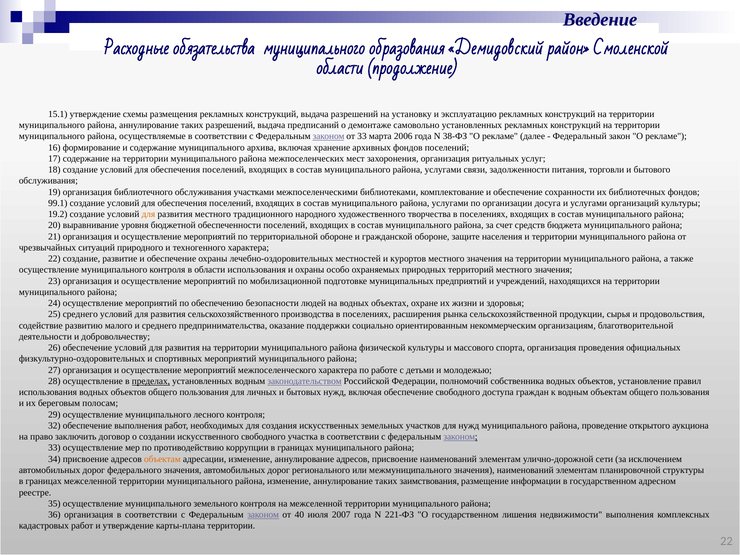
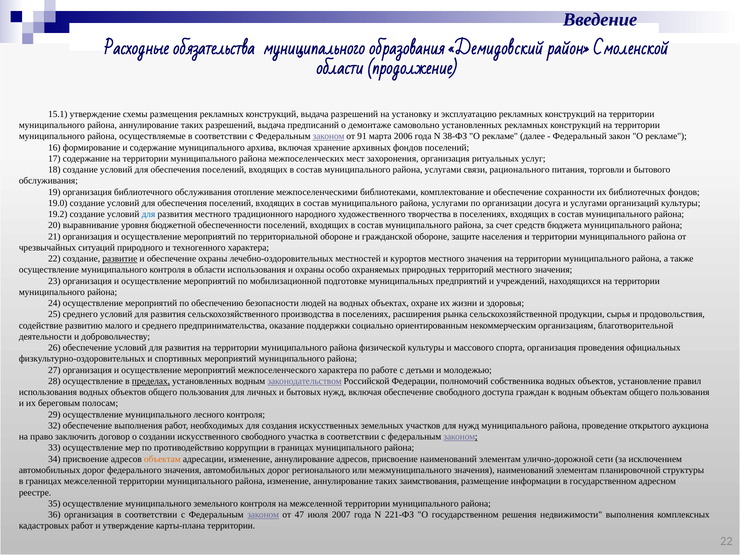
от 33: 33 -> 91 (362, 136)
задолженности: задолженности -> рационального (520, 170)
участками: участками -> отопление (254, 192)
99.1: 99.1 -> 19.0 (58, 203)
для colour: orange -> blue (148, 214)
развитие underline: none -> present (120, 259)
40: 40 -> 47 (299, 515)
лишения: лишения -> решения (519, 515)
